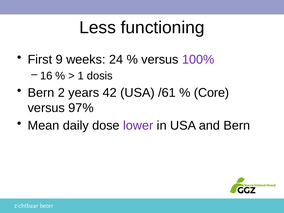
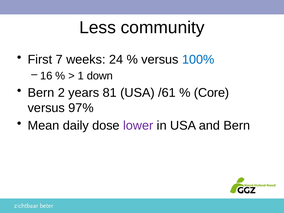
functioning: functioning -> community (163, 27)
9: 9 -> 7 (59, 60)
100% colour: purple -> blue (198, 60)
dosis: dosis -> down (100, 76)
42: 42 -> 81 (110, 93)
